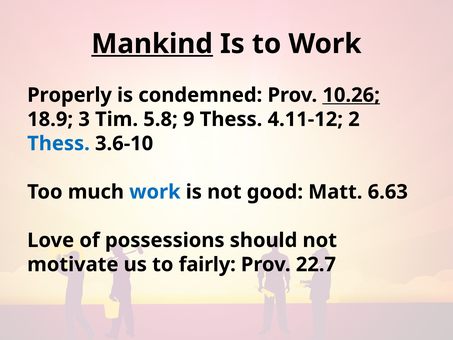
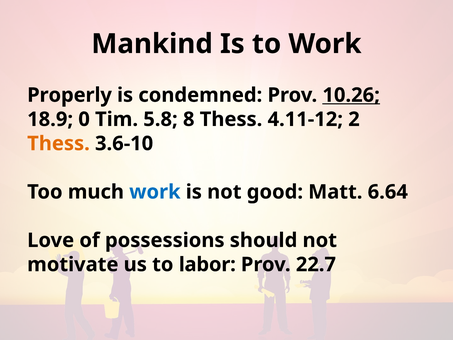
Mankind underline: present -> none (152, 44)
3: 3 -> 0 (84, 119)
9: 9 -> 8 (189, 119)
Thess colour: blue -> orange (58, 143)
6.63: 6.63 -> 6.64 (388, 192)
fairly: fairly -> labor (207, 264)
